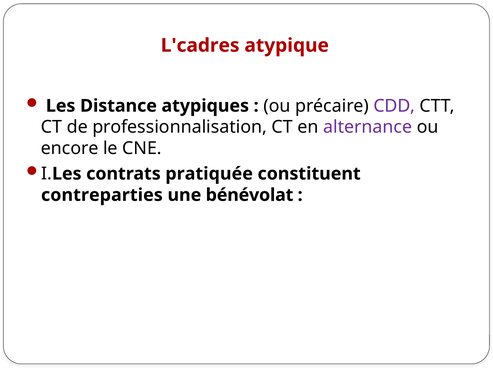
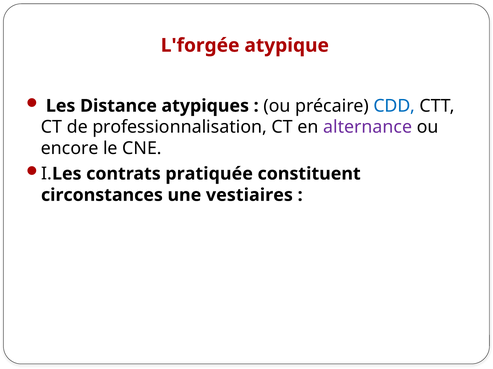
L'cadres: L'cadres -> L'forgée (200, 46)
CDD colour: purple -> blue (394, 106)
contreparties: contreparties -> circonstances (102, 195)
bénévolat: bénévolat -> vestiaires (249, 195)
